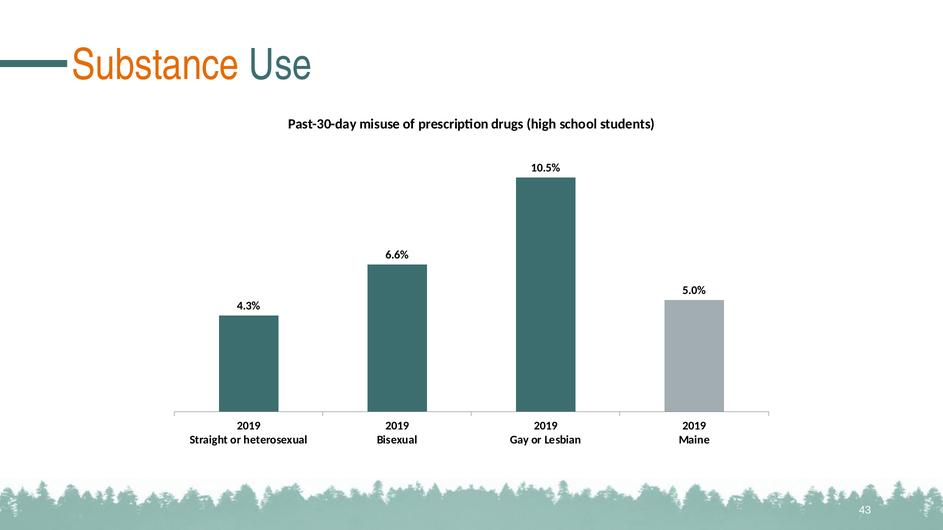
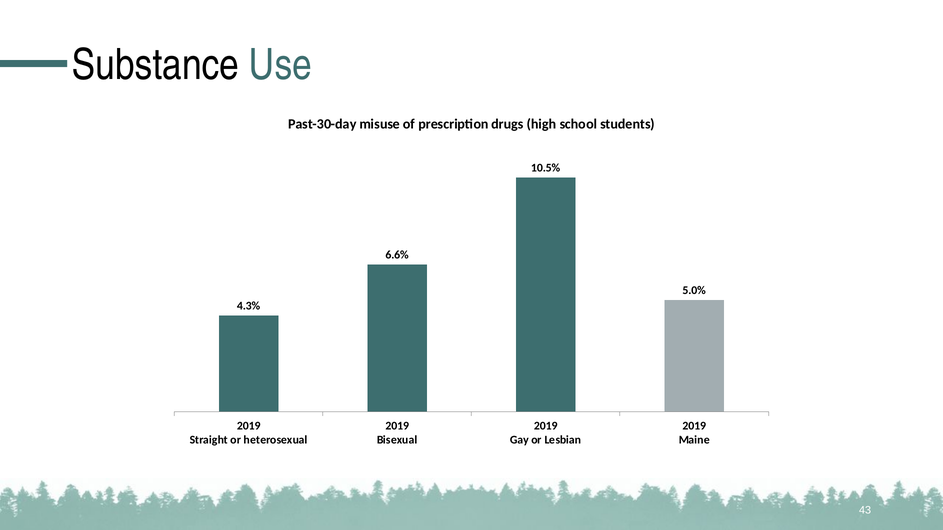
Substance colour: orange -> black (155, 65)
